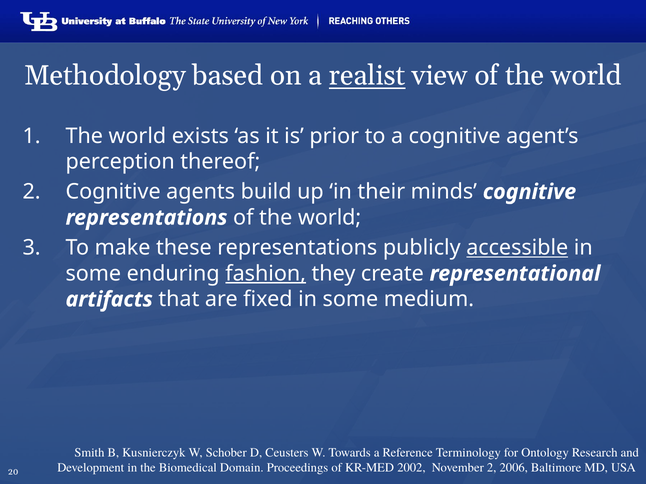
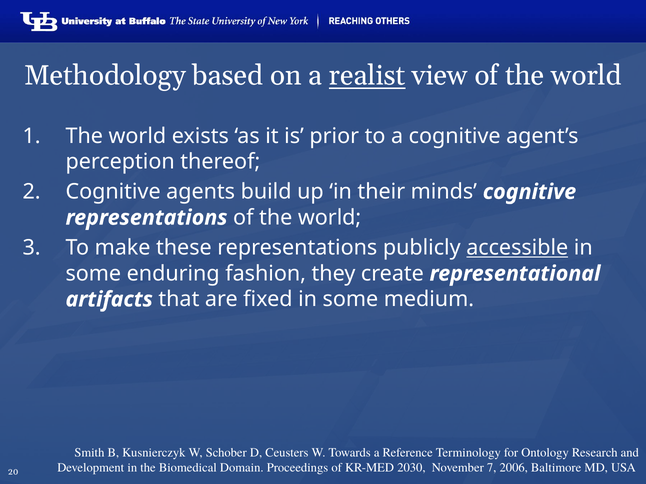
fashion underline: present -> none (266, 274)
2002: 2002 -> 2030 (411, 468)
November 2: 2 -> 7 (492, 468)
